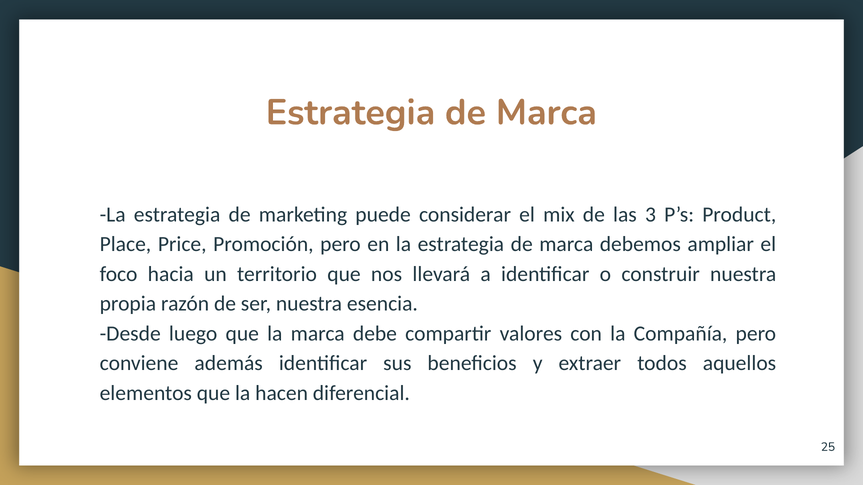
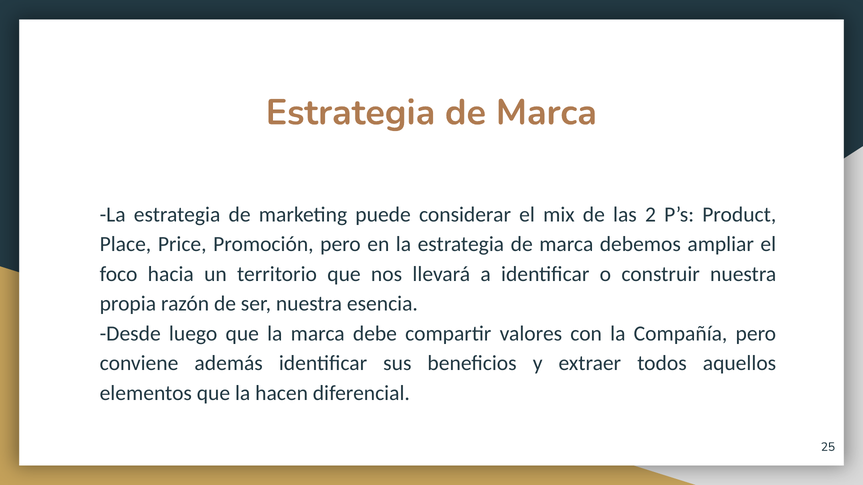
3: 3 -> 2 (650, 215)
